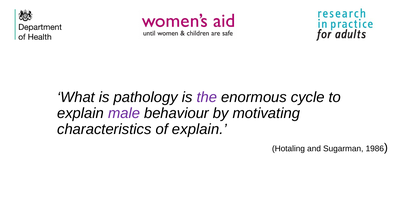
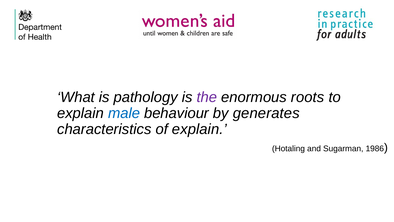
cycle: cycle -> roots (308, 97)
male colour: purple -> blue (124, 113)
motivating: motivating -> generates (266, 113)
